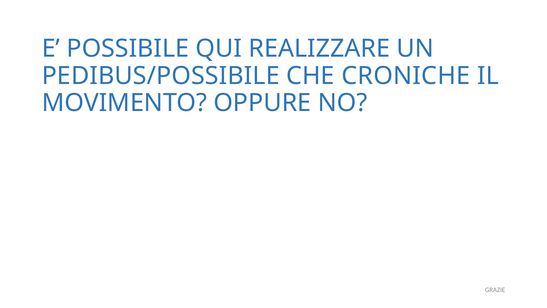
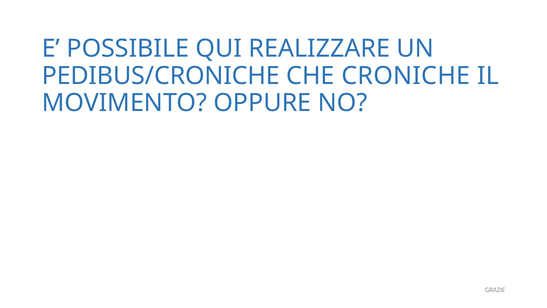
PEDIBUS/POSSIBILE: PEDIBUS/POSSIBILE -> PEDIBUS/CRONICHE (161, 76)
